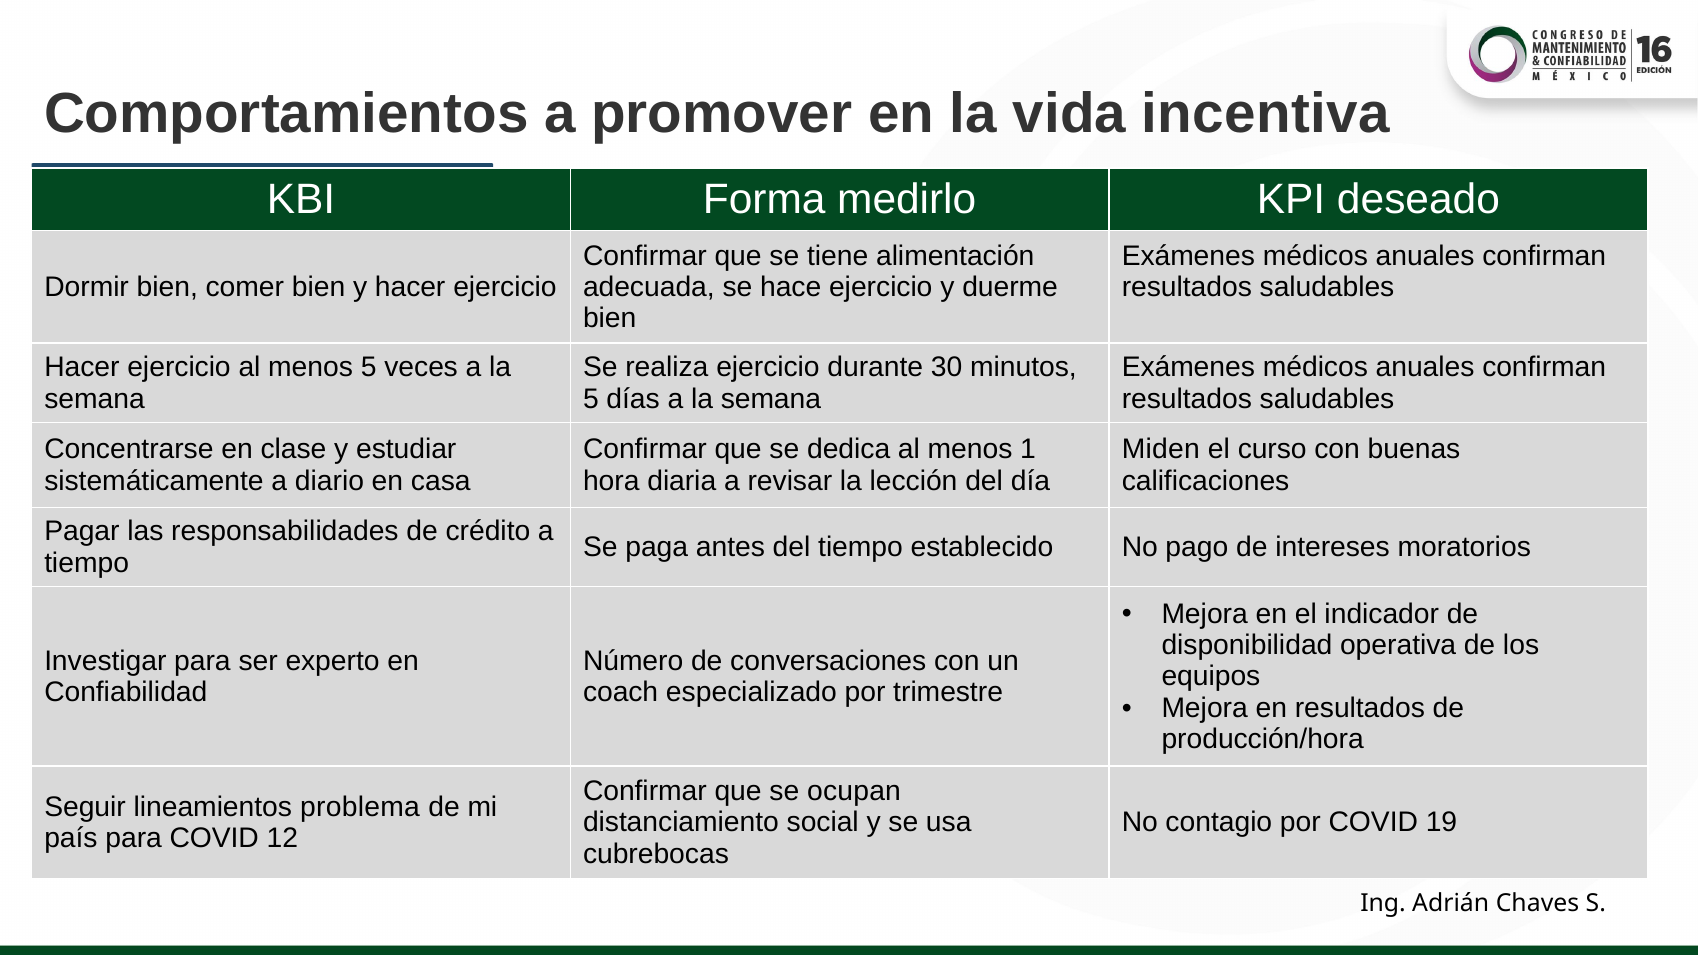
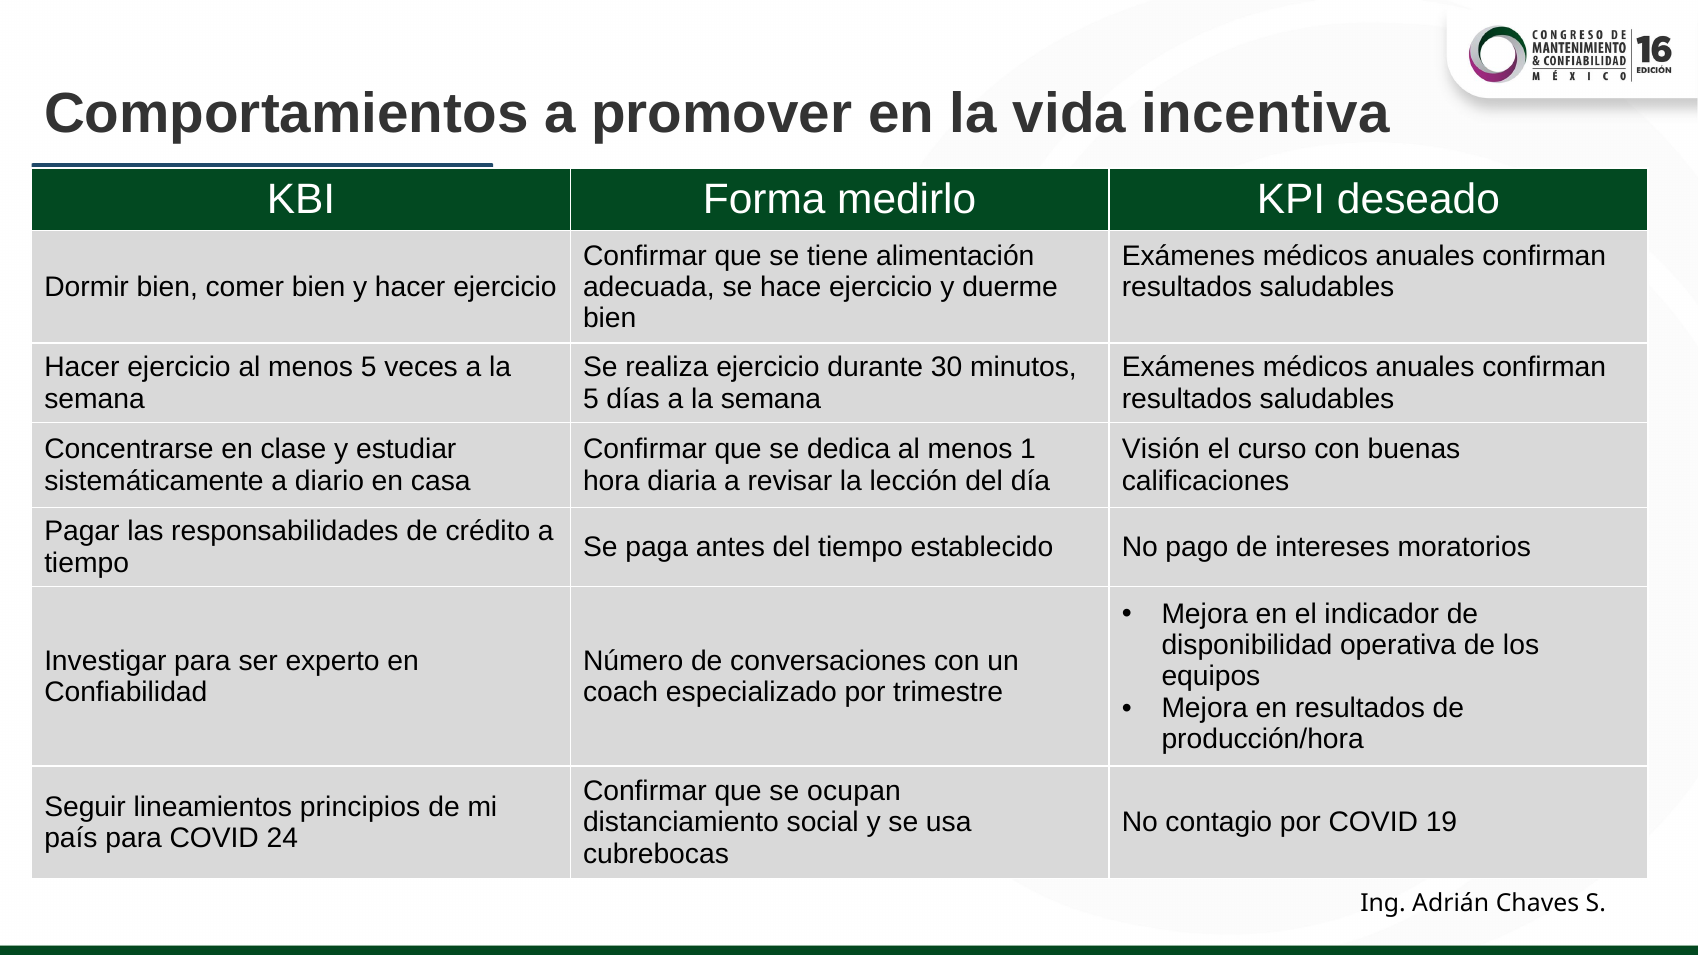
Miden: Miden -> Visión (1161, 450)
problema: problema -> principios (360, 807)
12: 12 -> 24 (282, 838)
